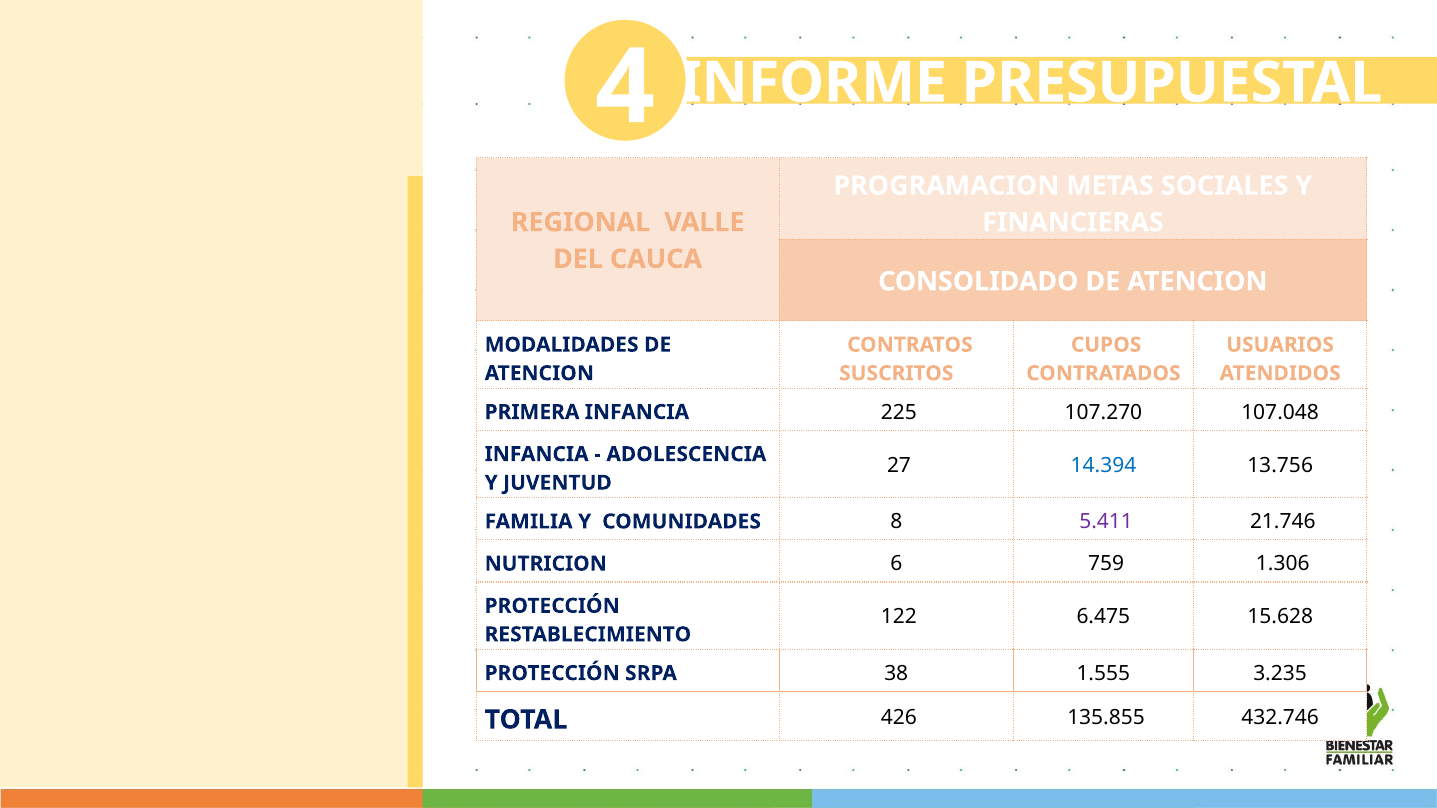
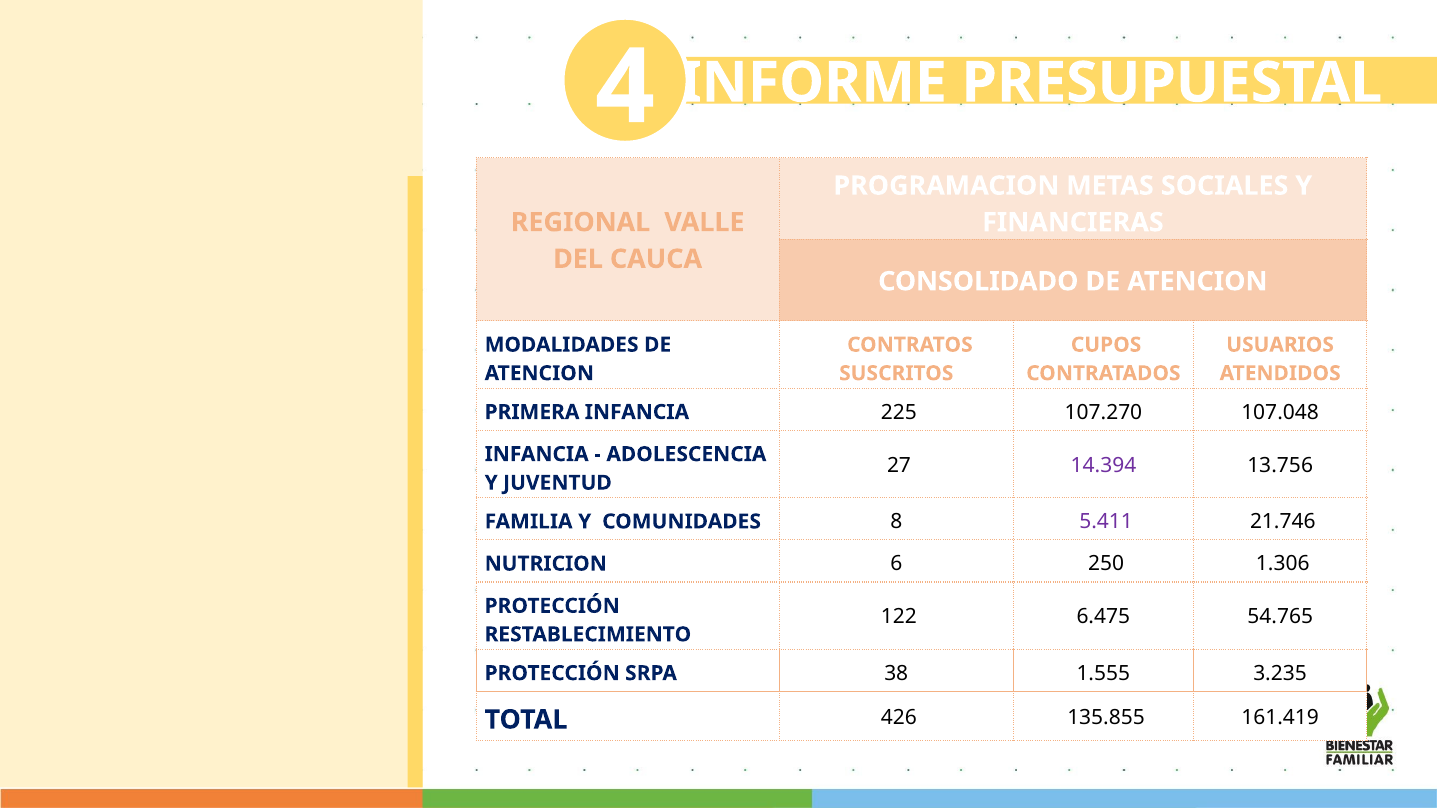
14.394 colour: blue -> purple (1104, 465)
759: 759 -> 250 (1106, 564)
15.628: 15.628 -> 54.765 (1280, 617)
432.746: 432.746 -> 161.419 (1280, 718)
